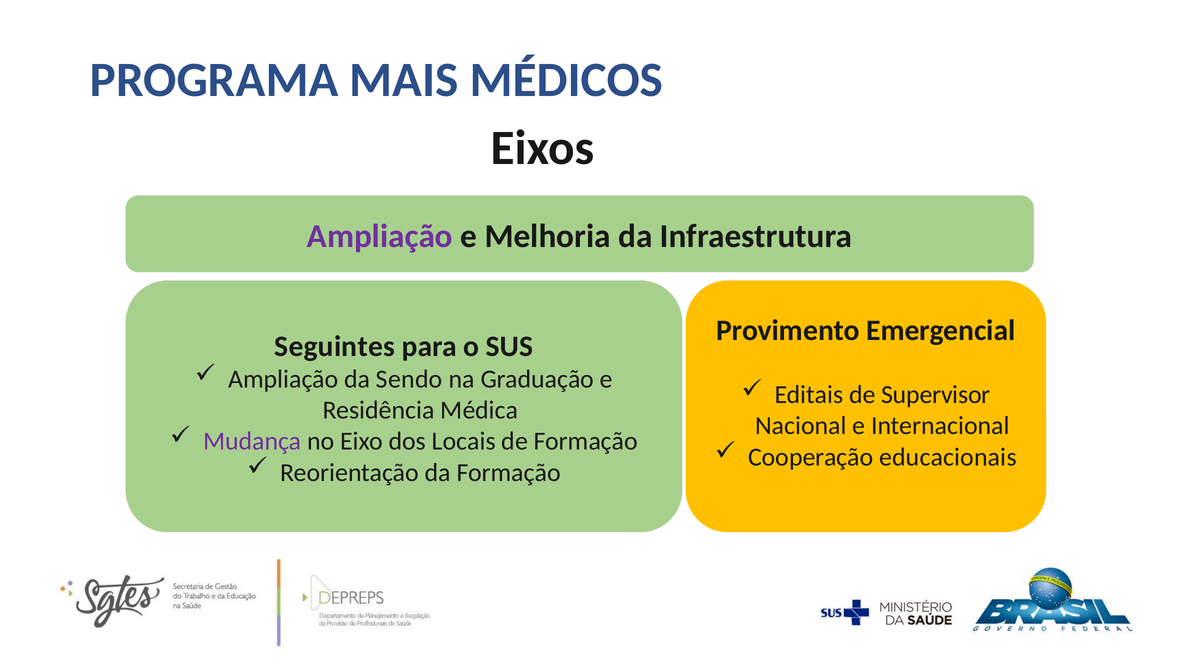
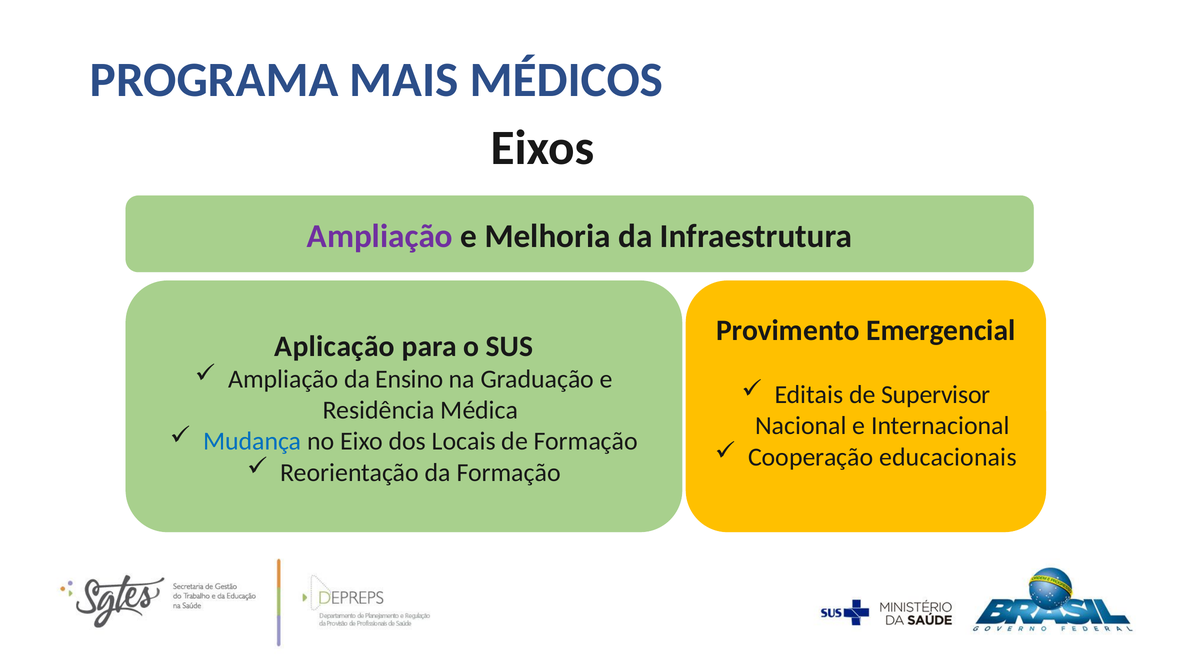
Seguintes: Seguintes -> Aplicação (335, 346)
Sendo: Sendo -> Ensino (410, 379)
Mudança colour: purple -> blue (252, 441)
